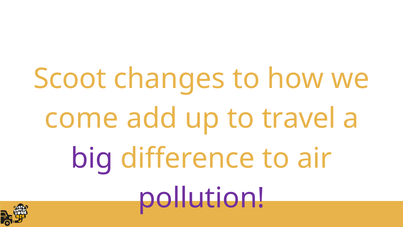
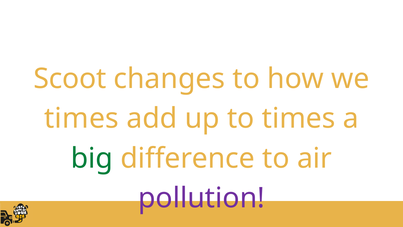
come: come -> times (82, 118)
to travel: travel -> times (299, 118)
big colour: purple -> green (92, 158)
